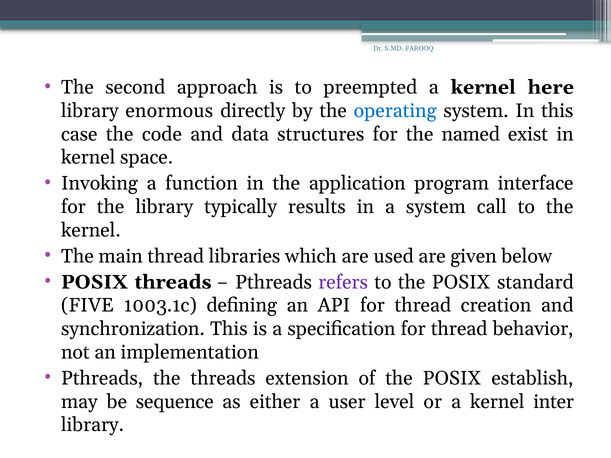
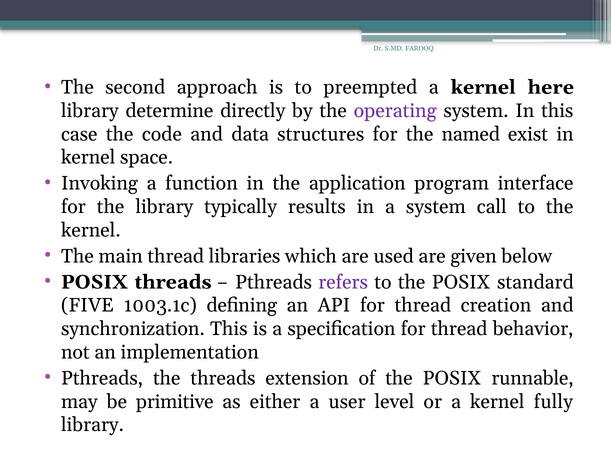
enormous: enormous -> determine (169, 111)
operating colour: blue -> purple (395, 111)
establish: establish -> runnable (533, 378)
sequence: sequence -> primitive (175, 402)
inter: inter -> fully (553, 402)
